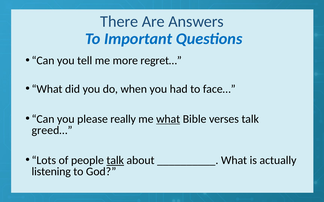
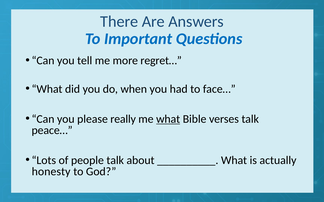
greed…: greed… -> peace… (52, 131)
talk underline: present -> none (115, 161)
listening: listening -> honesty (51, 172)
